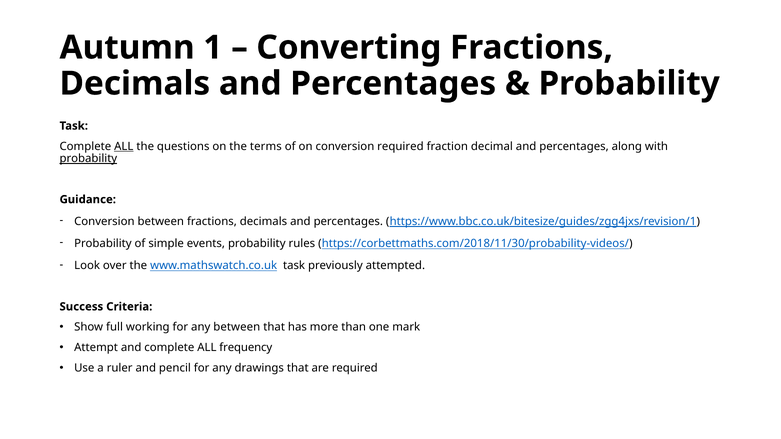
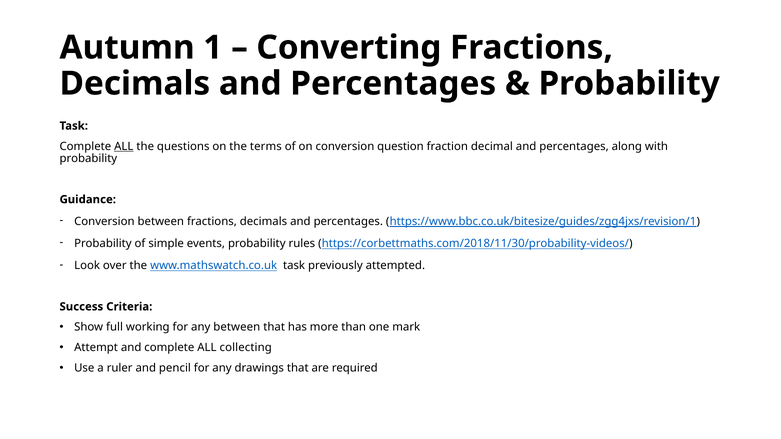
conversion required: required -> question (400, 146)
probability underline: present -> none (88, 159)
frequency: frequency -> collecting (246, 348)
